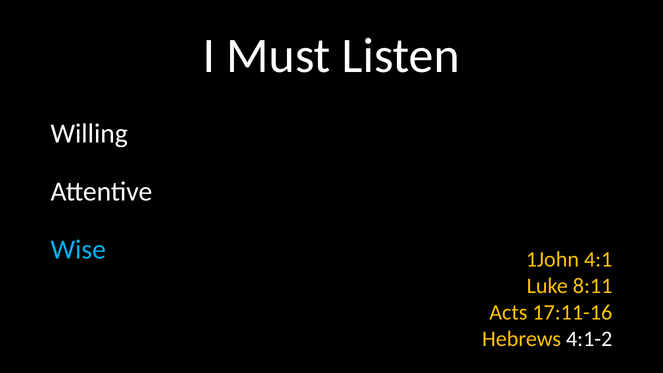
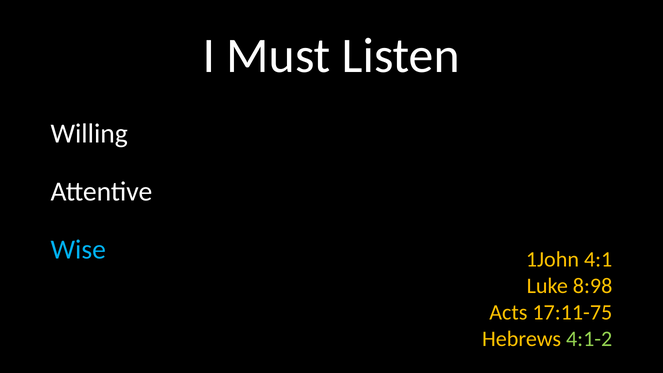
8:11: 8:11 -> 8:98 (593, 286)
17:11-16: 17:11-16 -> 17:11-75 (572, 312)
4:1-2 colour: white -> light green (589, 339)
